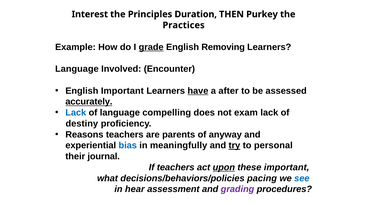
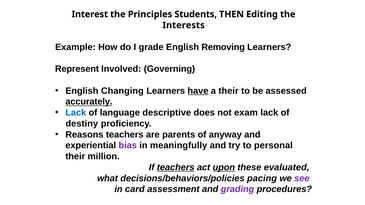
Duration: Duration -> Students (196, 14)
Purkey: Purkey -> Editing (262, 14)
Practices: Practices -> Interests (184, 25)
grade underline: present -> none (151, 47)
Language: Language -> Represent (77, 69)
Encounter: Encounter -> Governing (169, 69)
English Important: Important -> Changing (122, 91)
a after: after -> their (229, 91)
compelling: compelling -> descriptive (167, 113)
bias colour: blue -> purple (128, 146)
try underline: present -> none (234, 146)
journal: journal -> million (104, 157)
teachers underline: none -> present (176, 168)
these important: important -> evaluated (287, 168)
see colour: blue -> purple (302, 179)
hear: hear -> card (135, 189)
